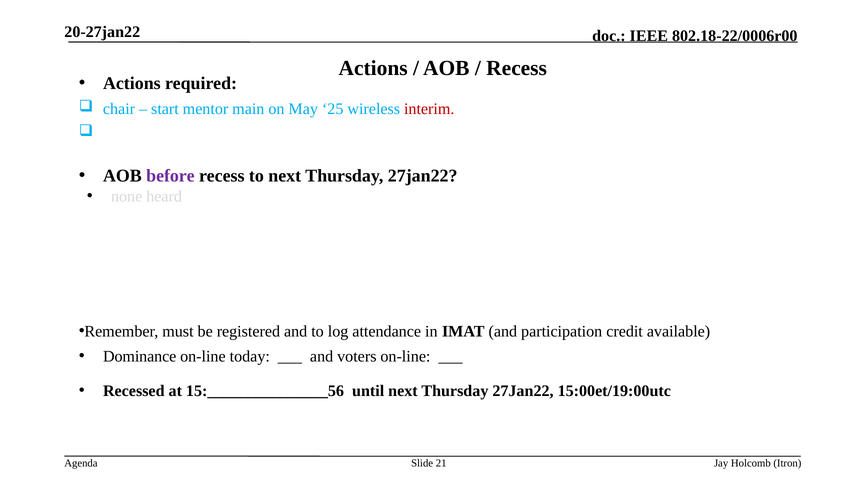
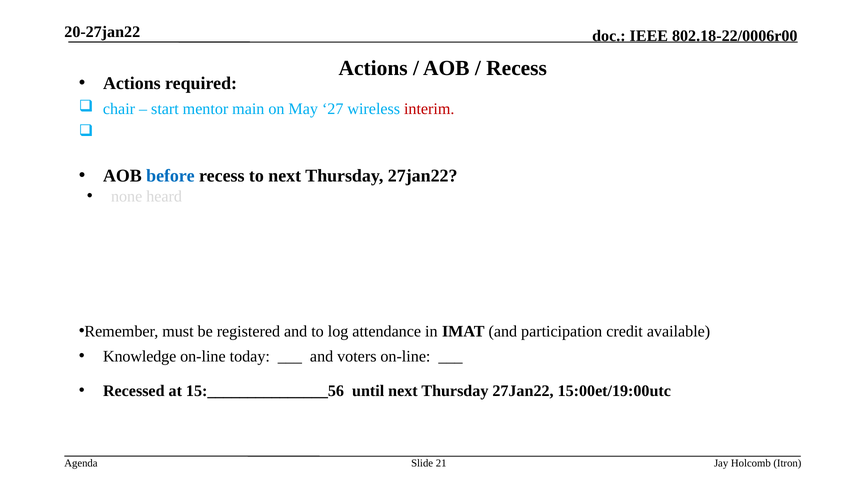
25: 25 -> 27 (333, 109)
before colour: purple -> blue (170, 176)
Dominance: Dominance -> Knowledge (140, 356)
